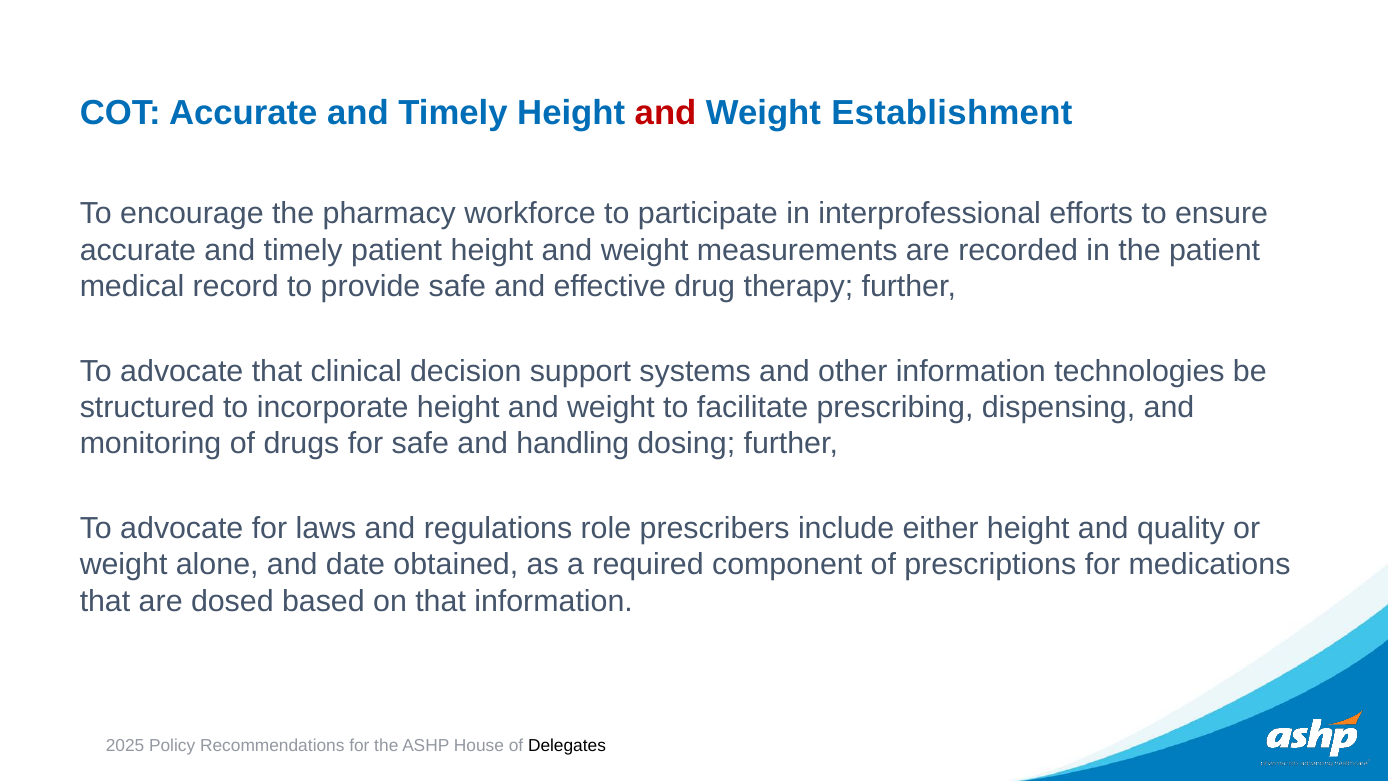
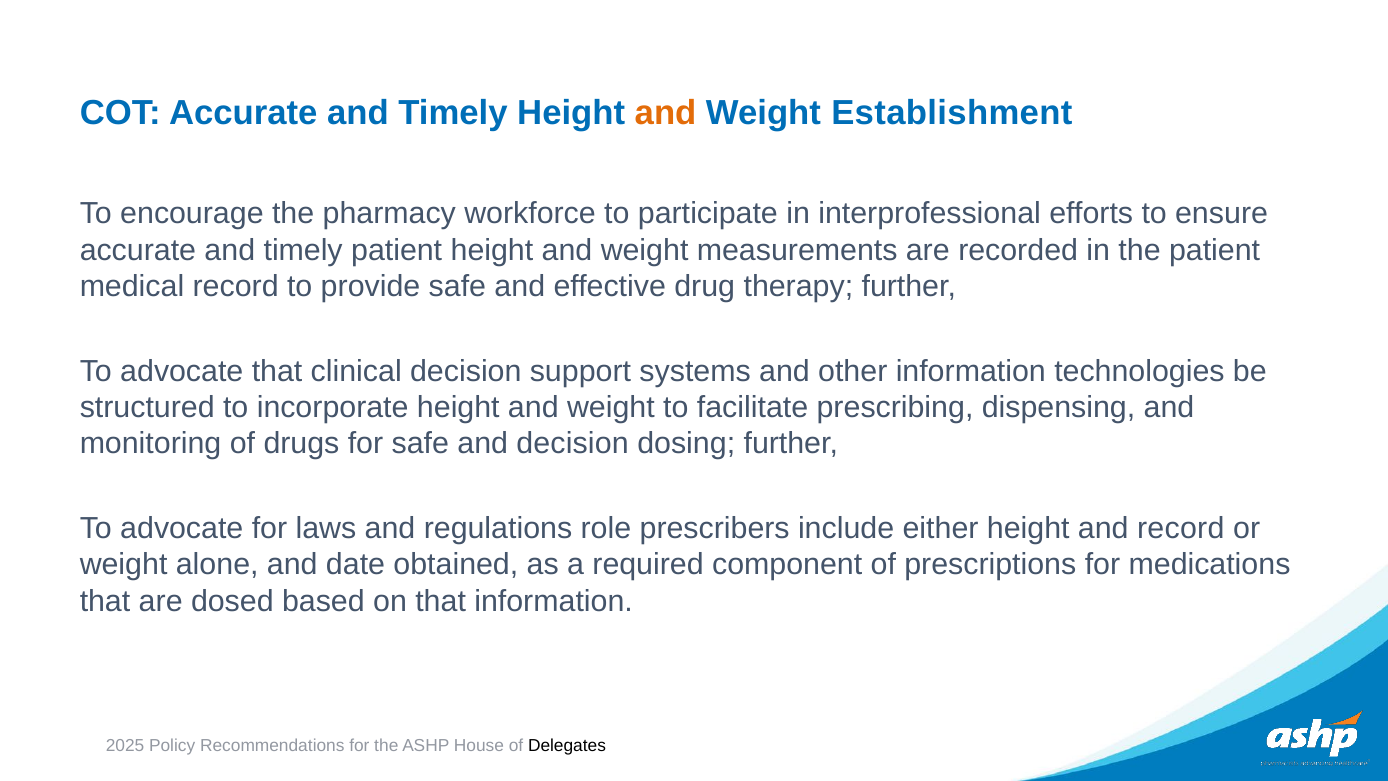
and colour: red -> orange (666, 113)
and handling: handling -> decision (573, 444)
and quality: quality -> record (1181, 528)
